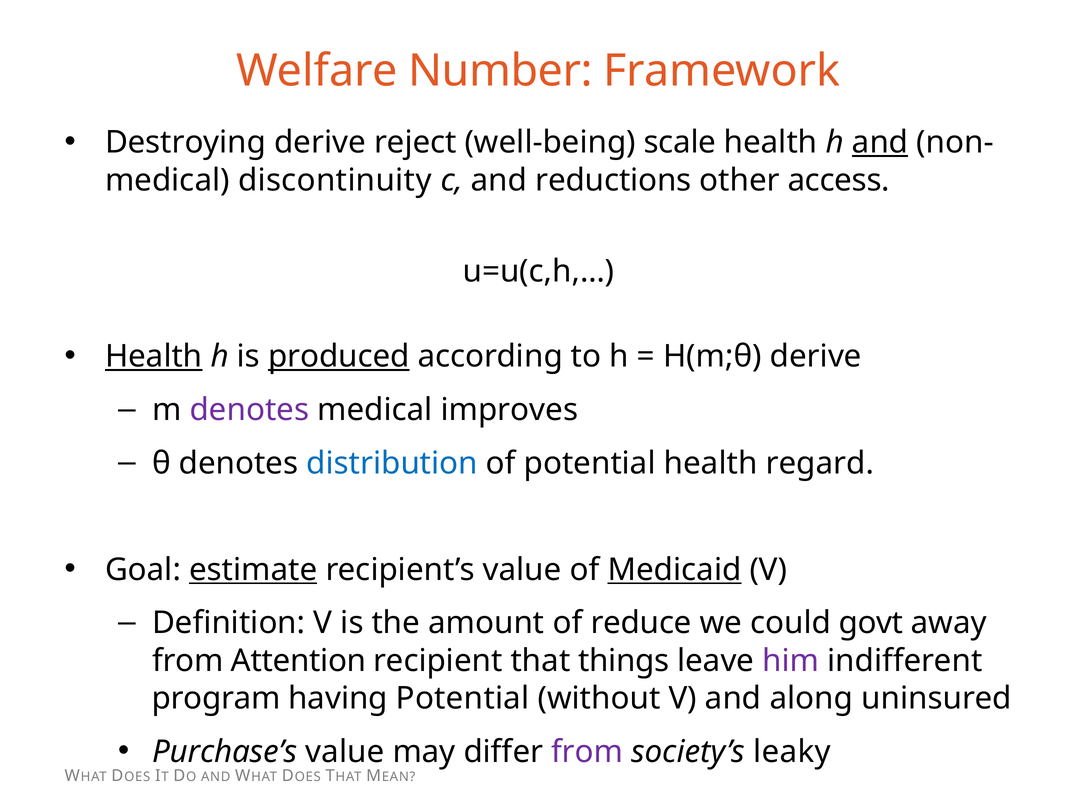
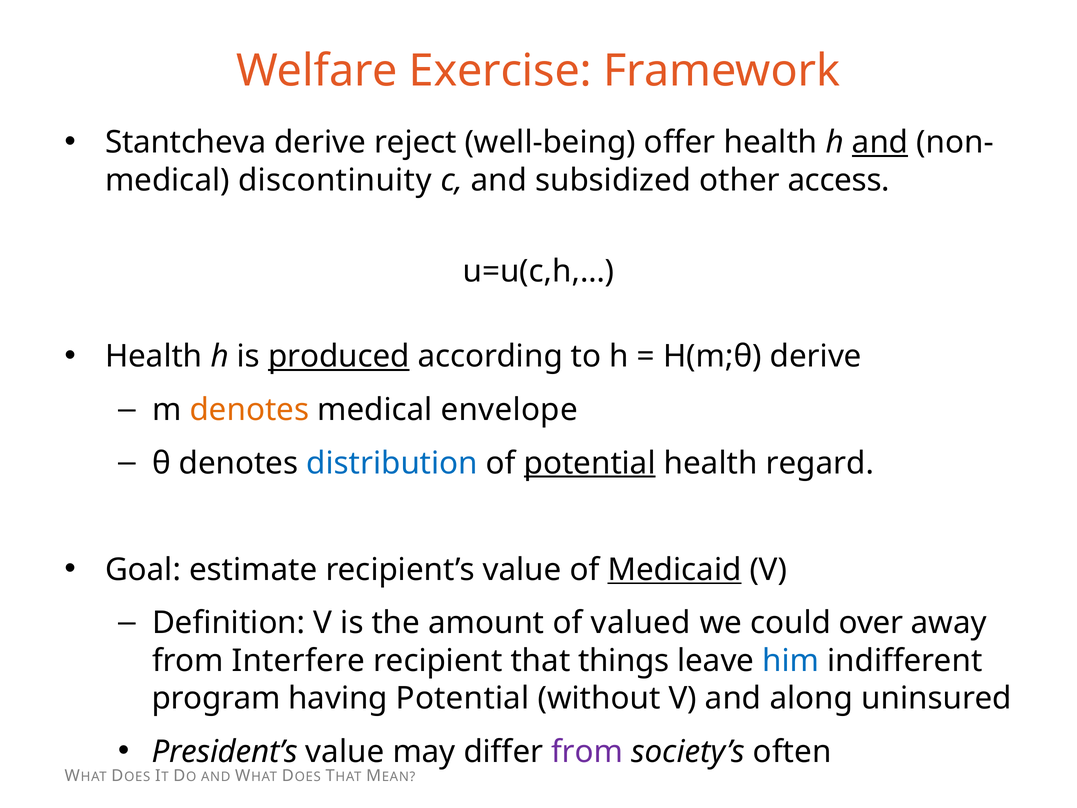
Number: Number -> Exercise (500, 71)
Destroying: Destroying -> Stantcheva (186, 143)
scale: scale -> offer (680, 143)
reductions: reductions -> subsidized (613, 180)
Health underline: present -> none (154, 356)
denotes colour: purple -> orange (249, 410)
improves: improves -> envelope (509, 410)
potential underline: none -> present (590, 463)
estimate underline: present -> none (253, 570)
reduce: reduce -> valued (641, 623)
govt: govt -> over (871, 623)
Attention: Attention -> Interfere (298, 660)
him colour: purple -> blue (791, 660)
Purchase’s: Purchase’s -> President’s (225, 751)
leaky: leaky -> often (792, 751)
